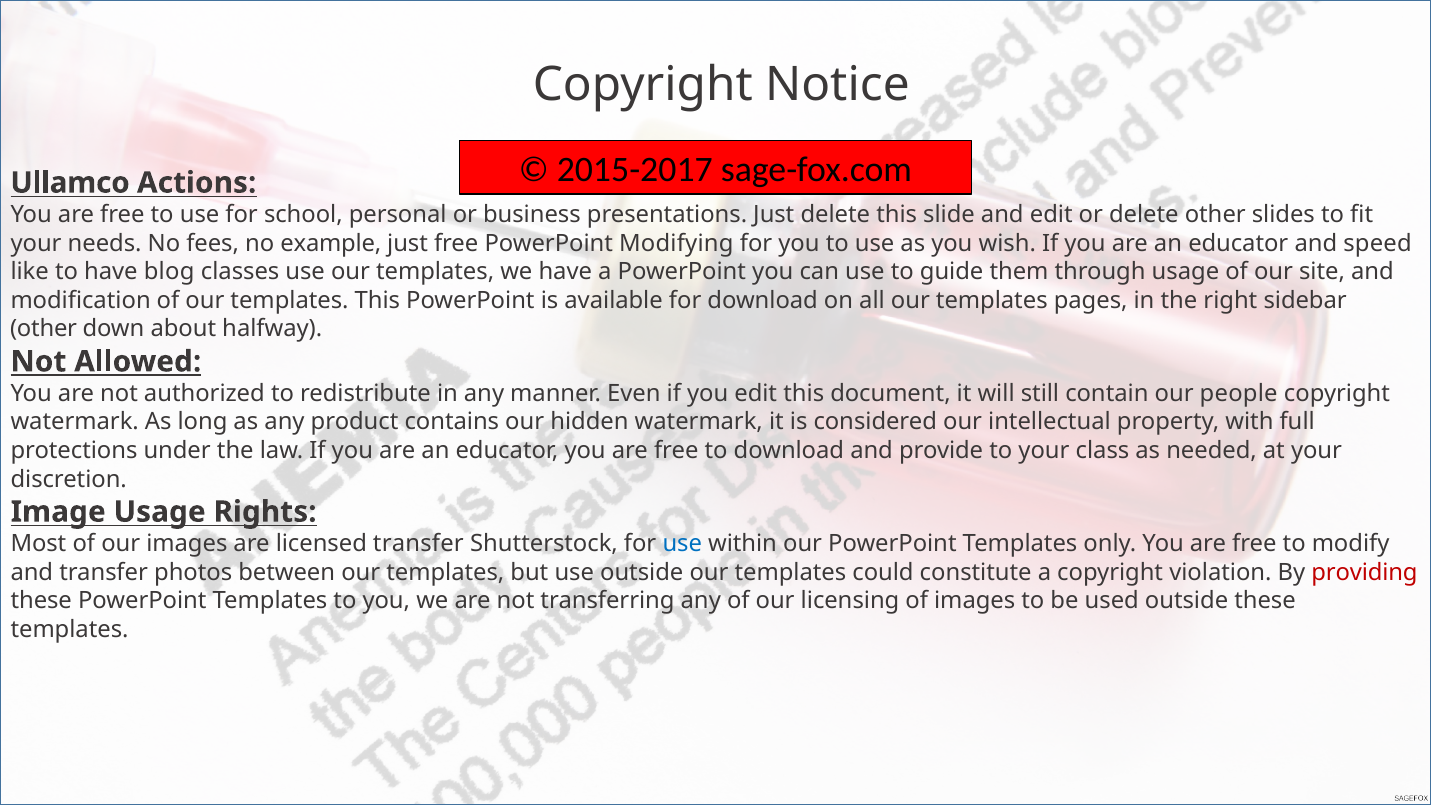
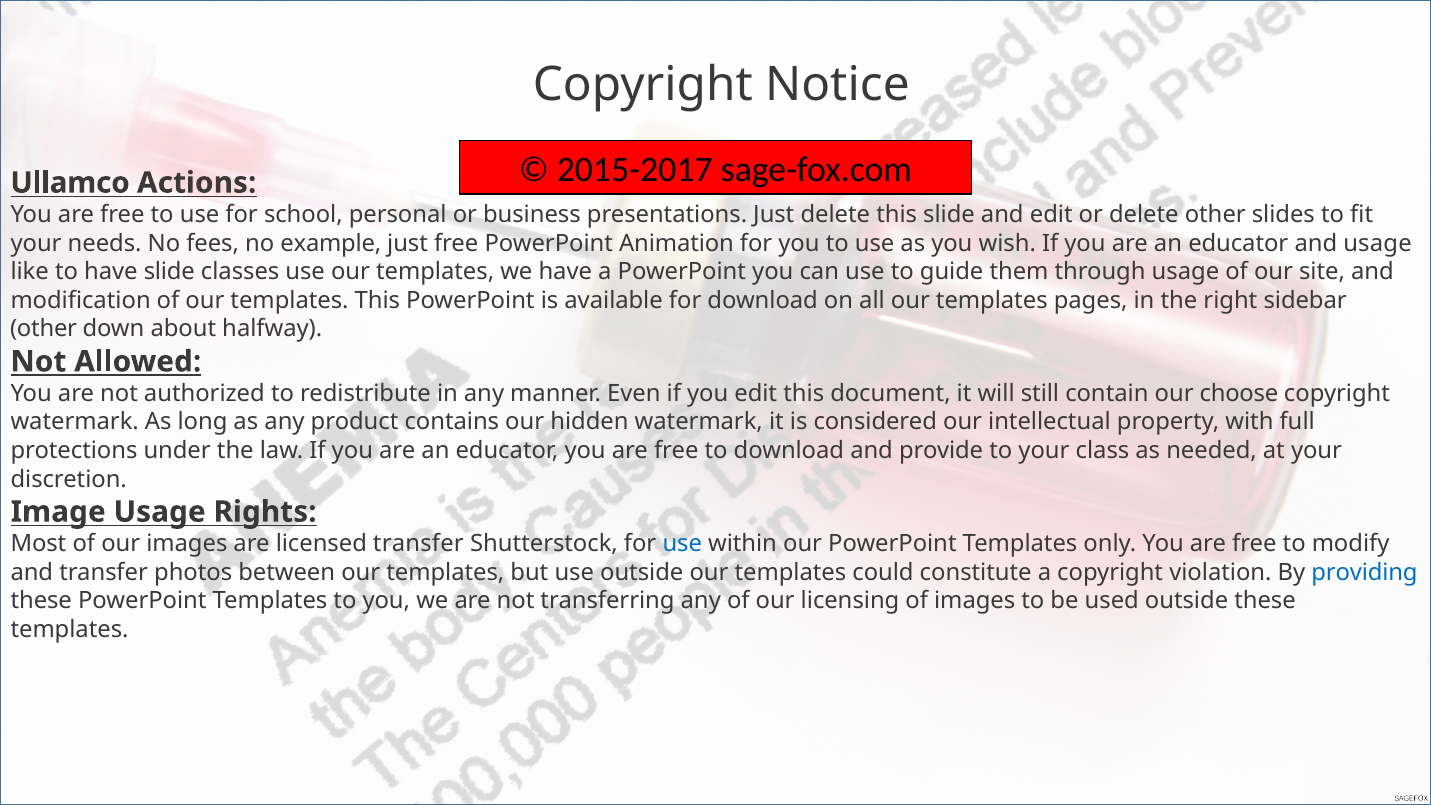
Modifying: Modifying -> Animation (676, 243)
and speed: speed -> usage (1378, 243)
have blog: blog -> slide (169, 272)
people: people -> choose (1239, 393)
providing colour: red -> blue (1364, 572)
